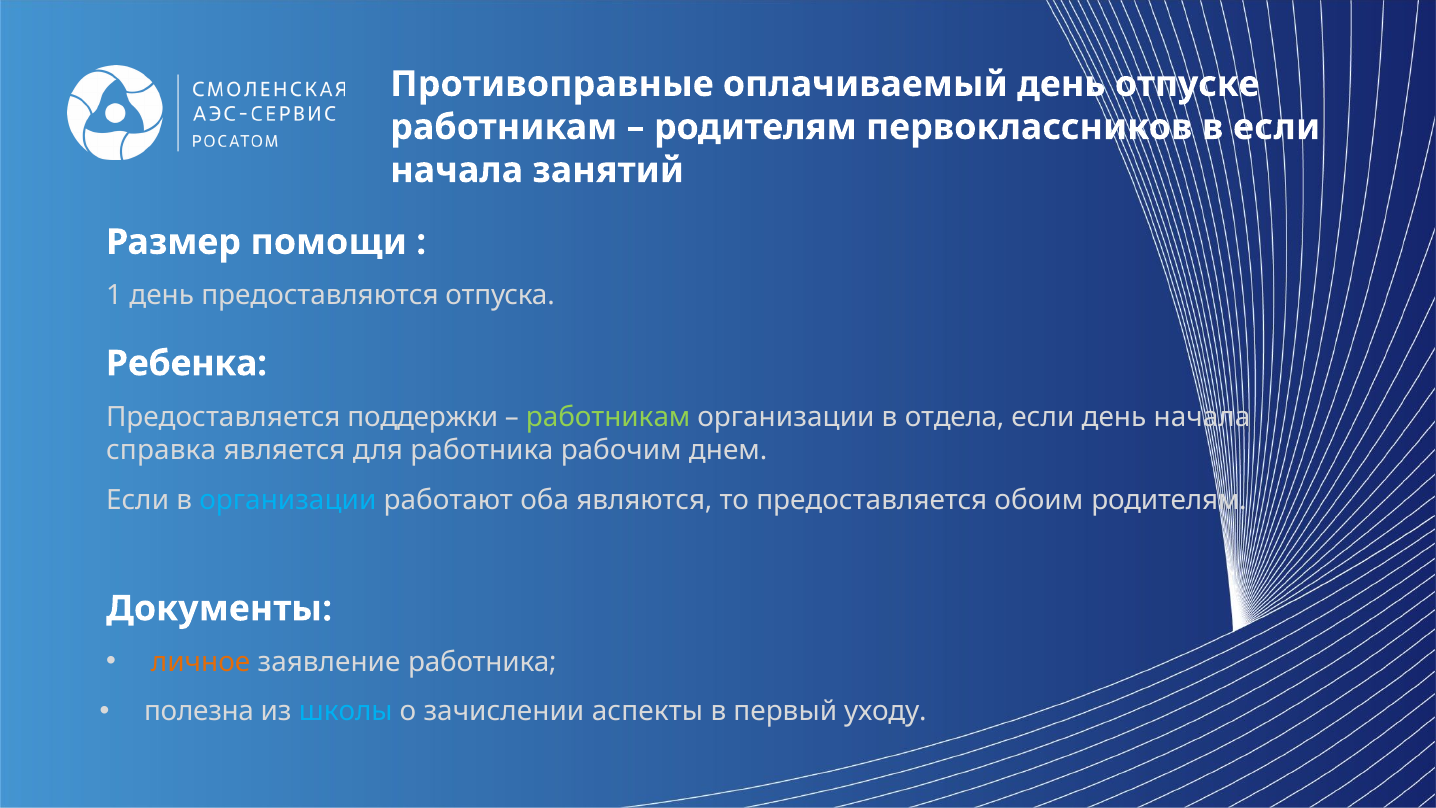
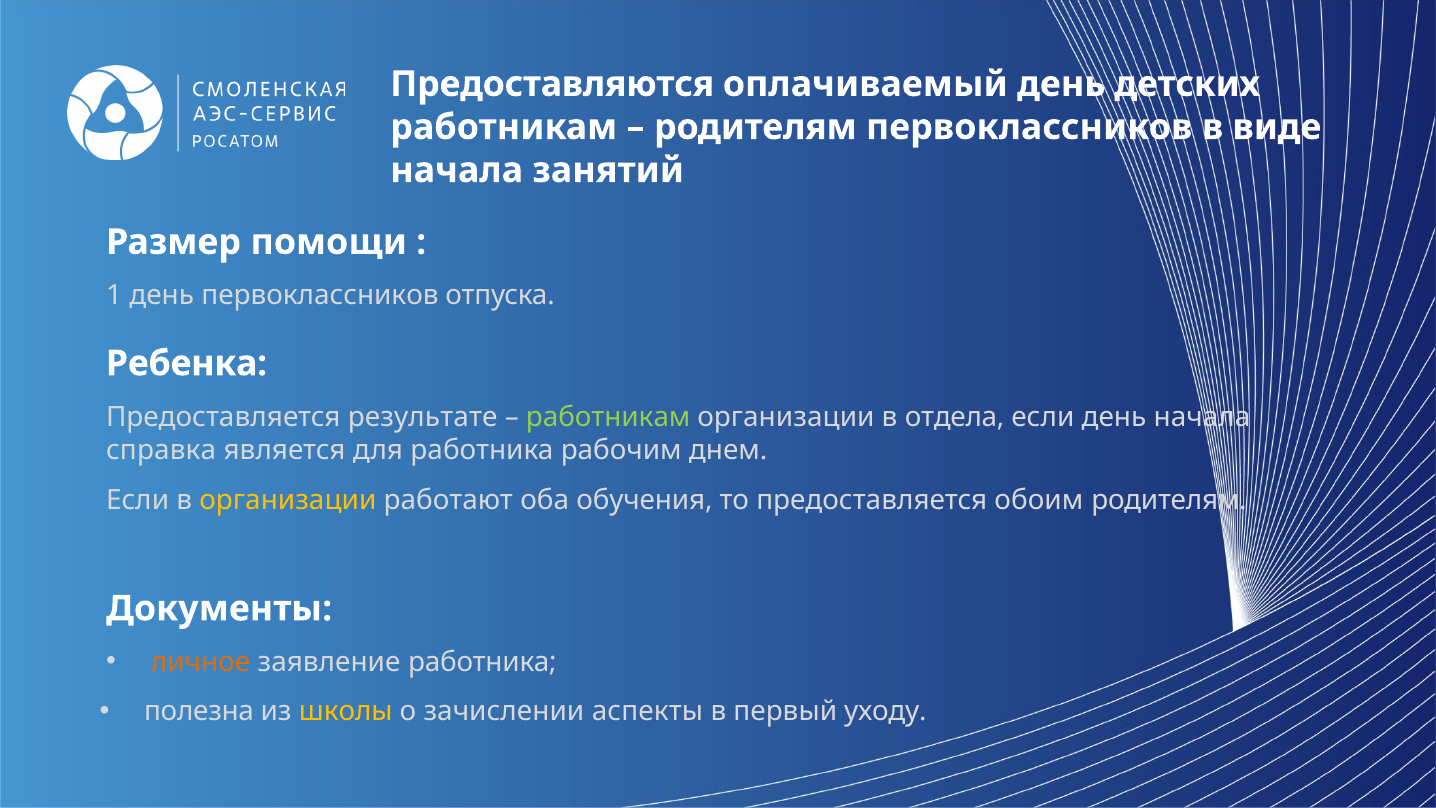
Противоправные: Противоправные -> Предоставляются (552, 84)
отпуске: отпуске -> детских (1187, 84)
в если: если -> виде (1277, 127)
день предоставляются: предоставляются -> первоклассников (320, 296)
поддержки: поддержки -> результате (423, 417)
организации colour: light blue -> yellow (288, 500)
являются: являются -> обучения (644, 500)
школы colour: light blue -> yellow (346, 712)
